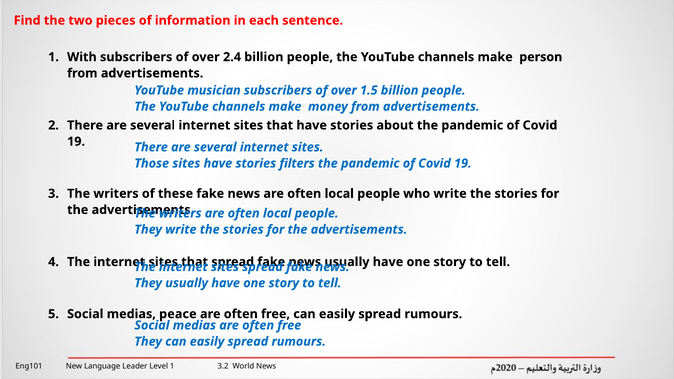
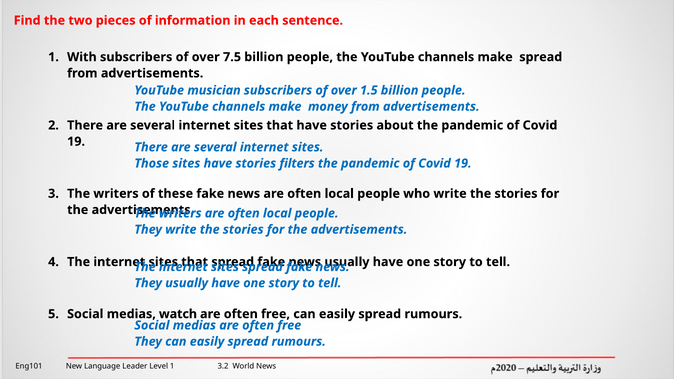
2.4: 2.4 -> 7.5 (232, 57)
make person: person -> spread (541, 57)
peace: peace -> watch (178, 314)
